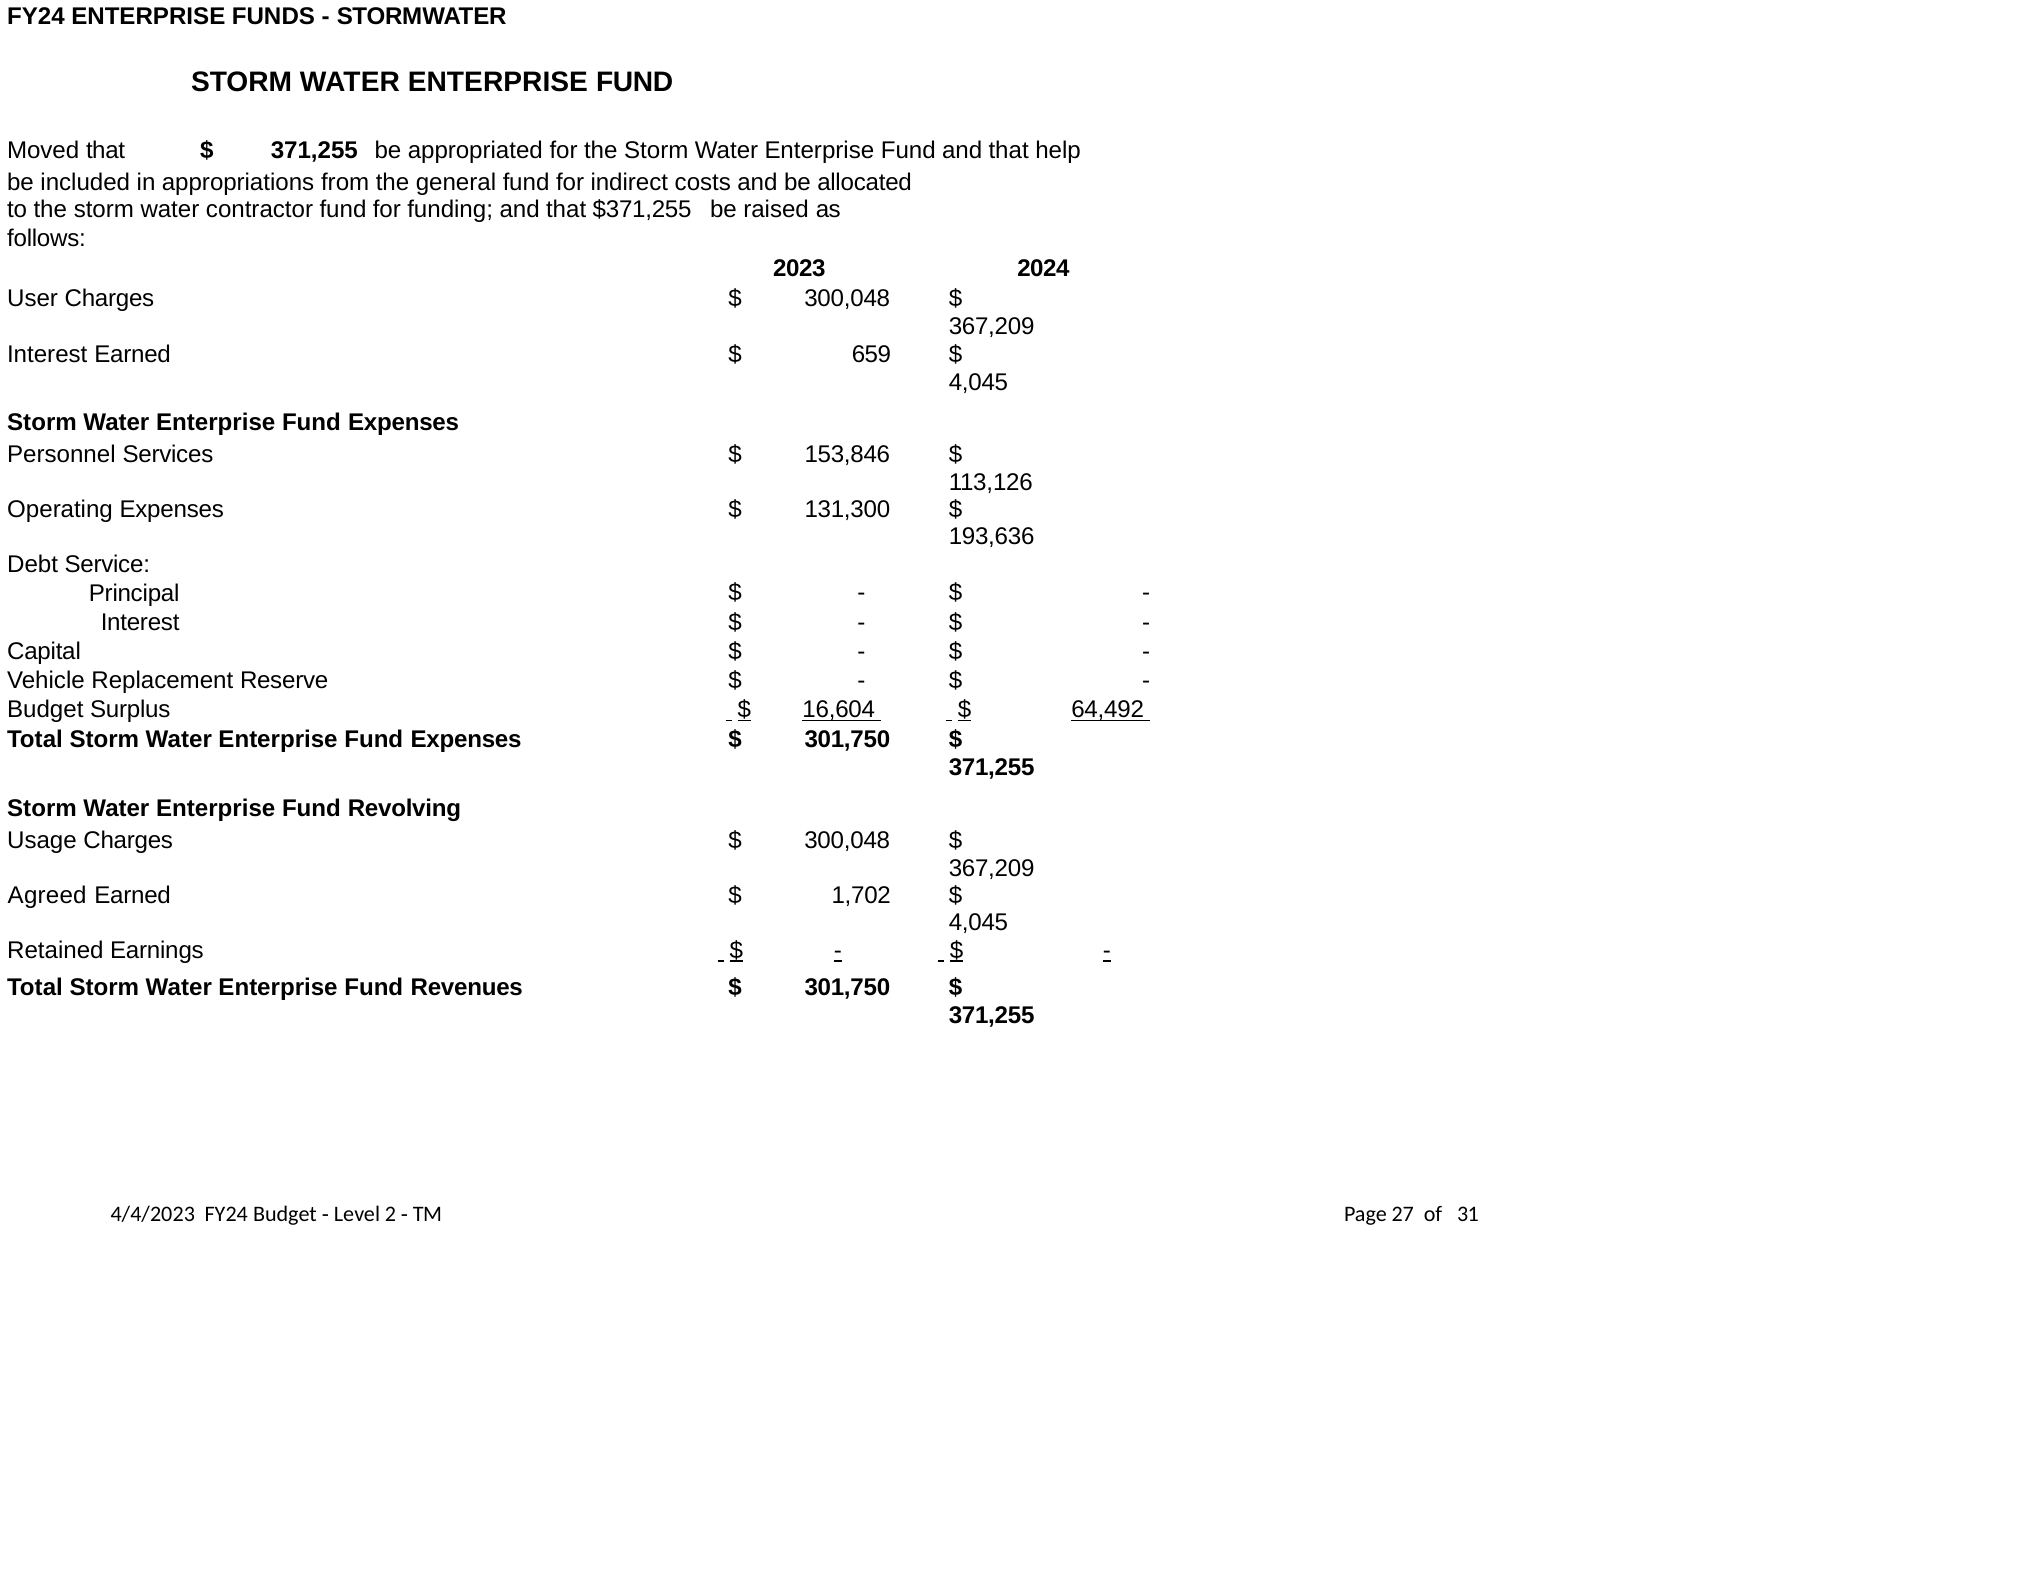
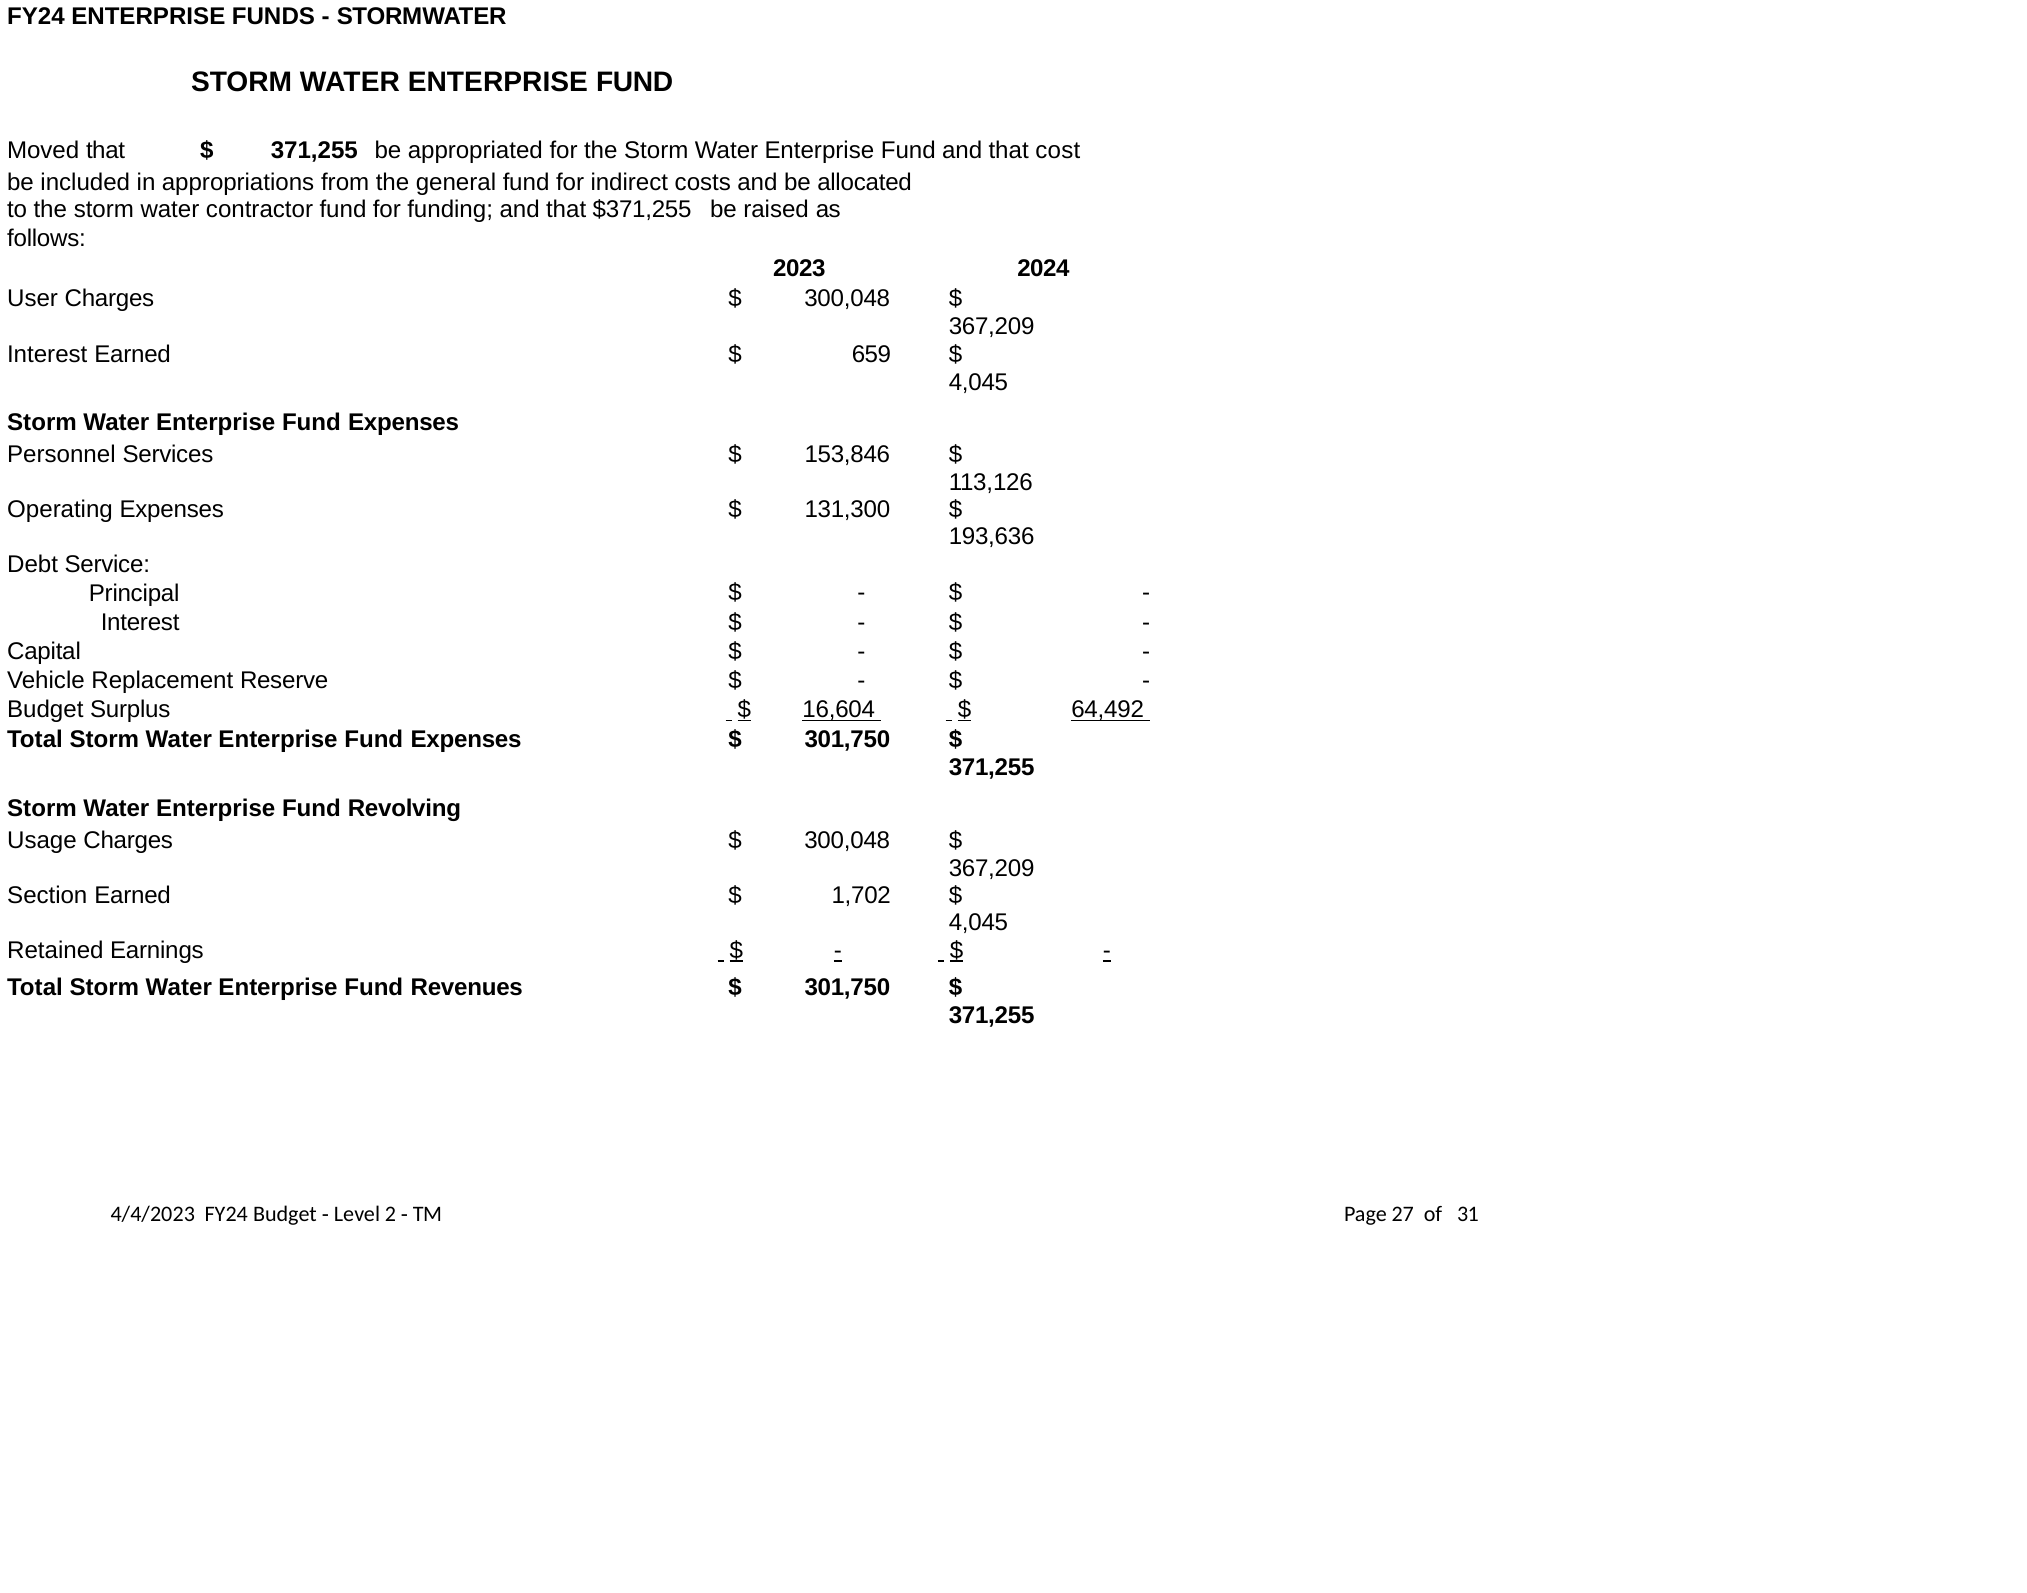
help: help -> cost (1058, 150)
Agreed: Agreed -> Section (47, 895)
